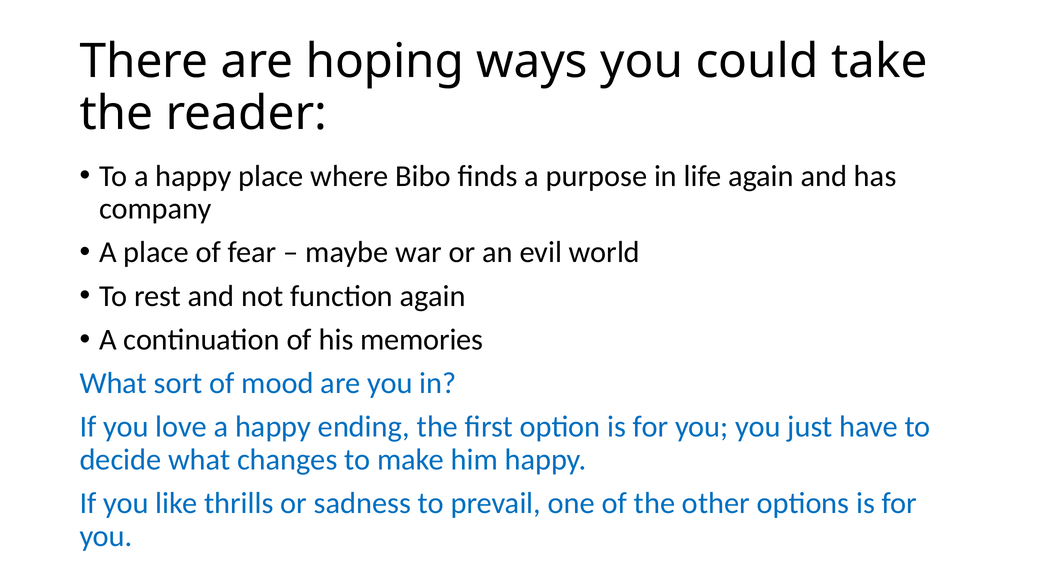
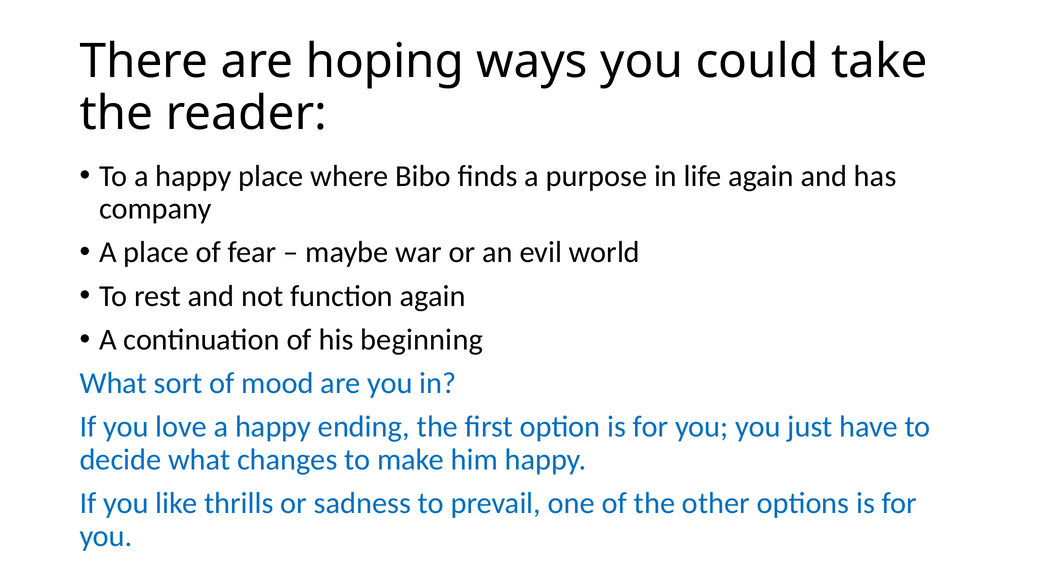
memories: memories -> beginning (422, 340)
